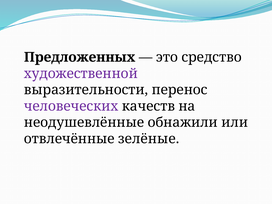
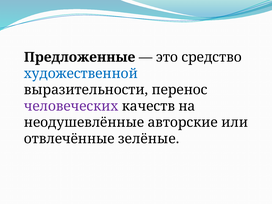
Предложенных: Предложенных -> Предложенные (80, 57)
художественной colour: purple -> blue (81, 74)
обнажили: обнажили -> авторские (183, 122)
